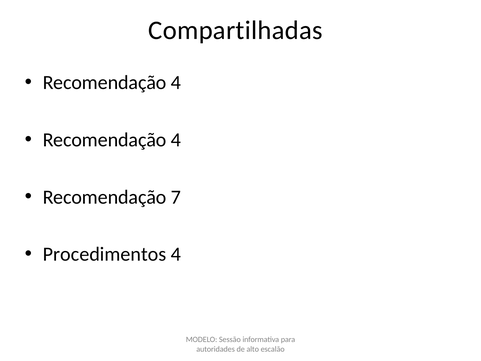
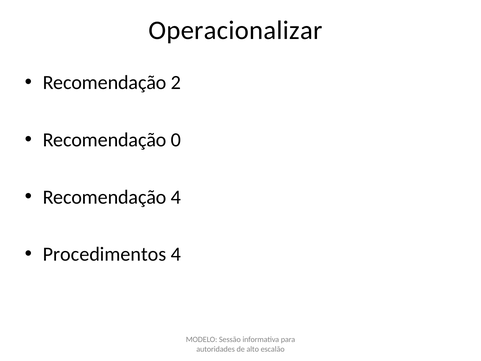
Compartilhadas: Compartilhadas -> Operacionalizar (235, 30)
4: 4 -> 2 (176, 83)
4: 4 -> 0 (176, 140)
Recomendação 7: 7 -> 4 (176, 197)
